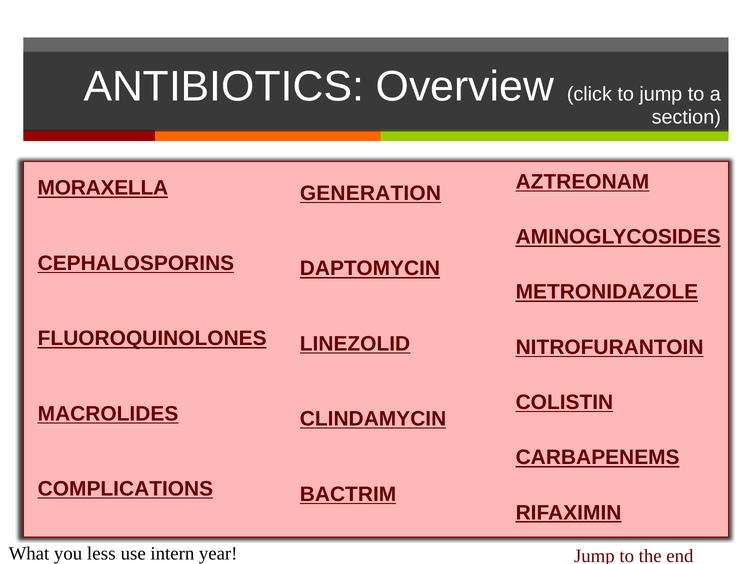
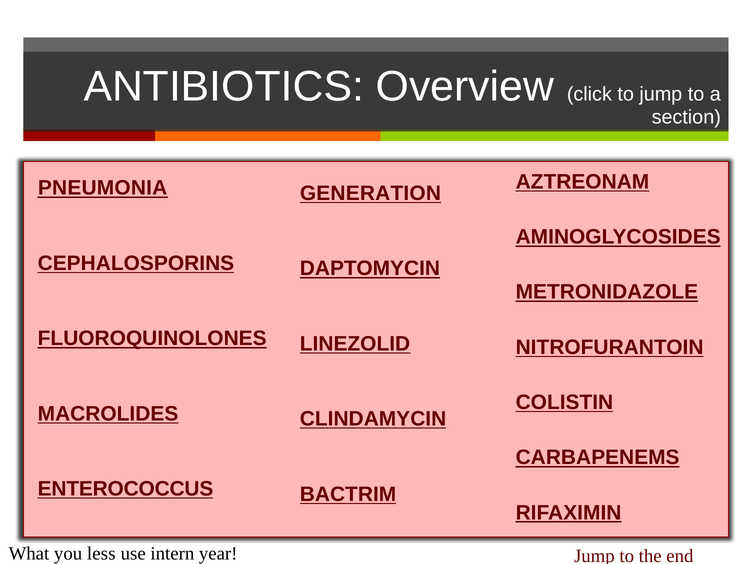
MORAXELLA: MORAXELLA -> PNEUMONIA (103, 188)
COMPLICATIONS: COMPLICATIONS -> ENTEROCOCCUS (126, 489)
